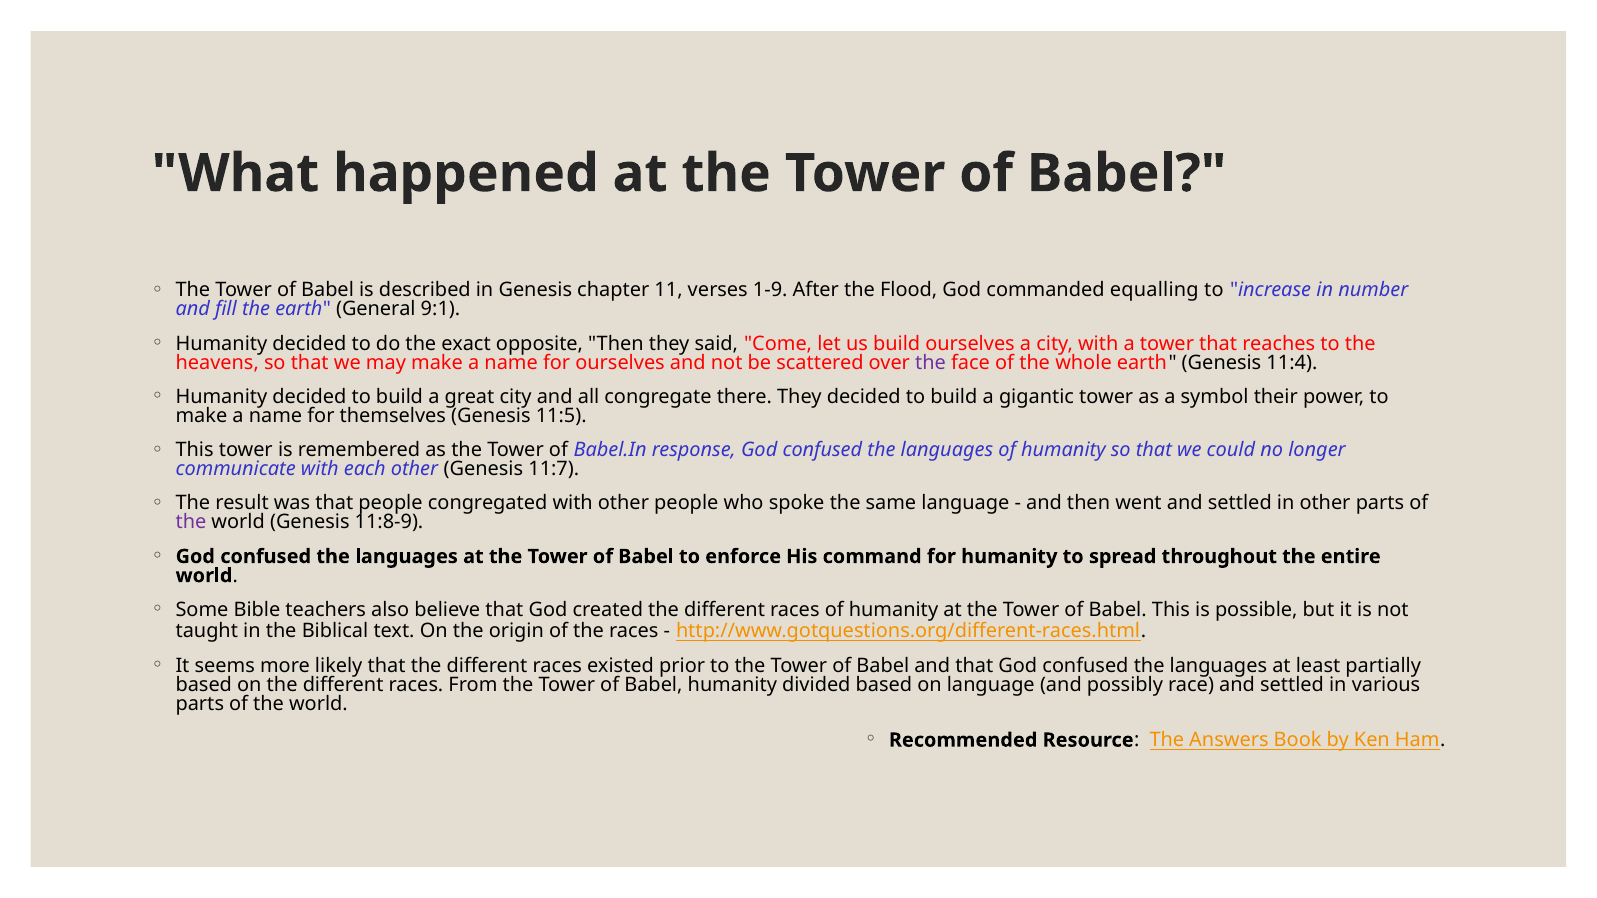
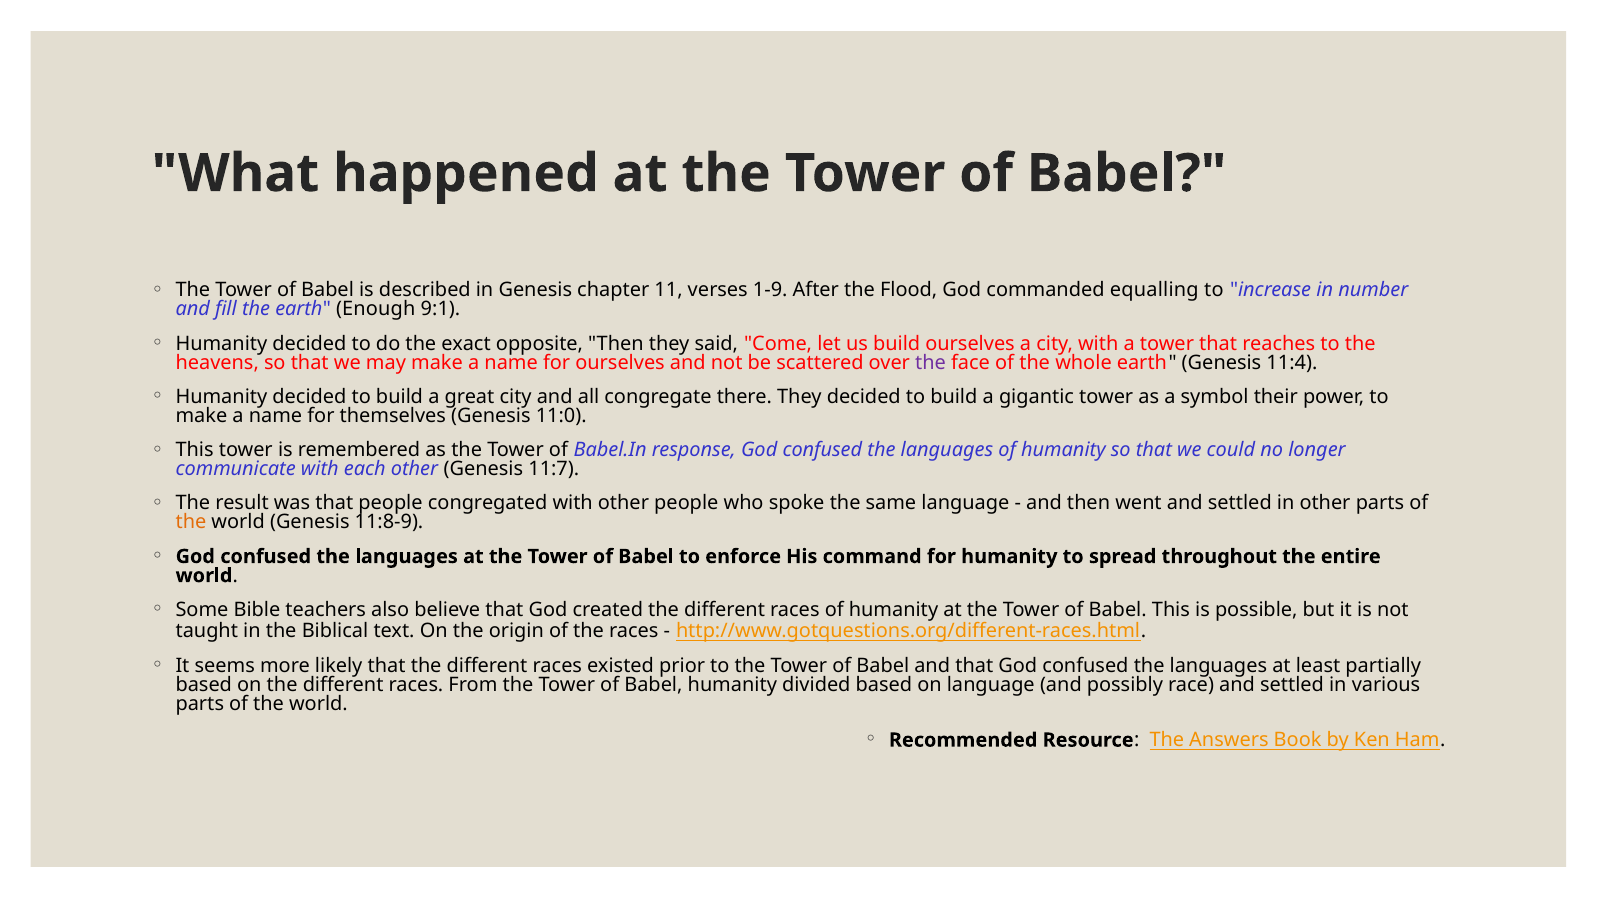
General: General -> Enough (376, 309)
11:5: 11:5 -> 11:0 (561, 416)
the colour: purple -> orange (191, 523)
